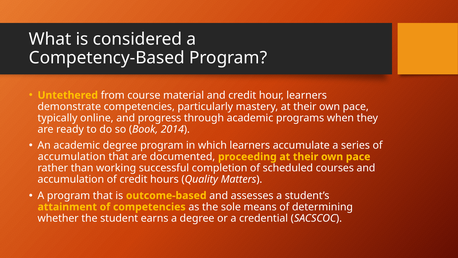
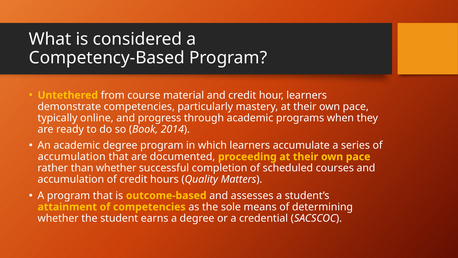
than working: working -> whether (116, 168)
